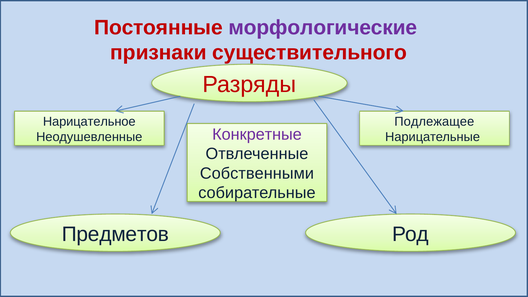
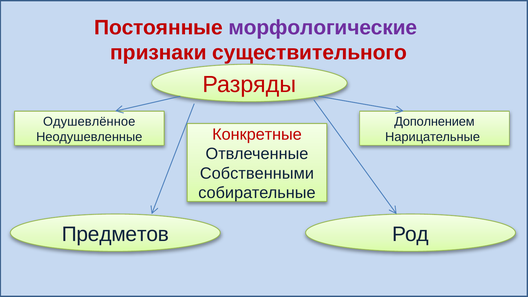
Нарицательное: Нарицательное -> Одушевлённое (89, 122)
Подлежащее: Подлежащее -> Дополнением (434, 122)
Конкретные colour: purple -> red (257, 134)
